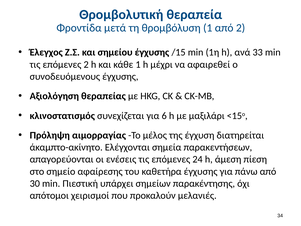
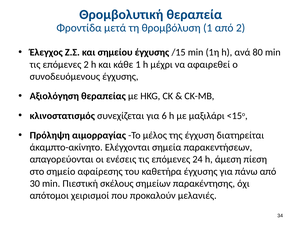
33: 33 -> 80 (258, 52)
υπάρχει: υπάρχει -> σκέλους (117, 183)
